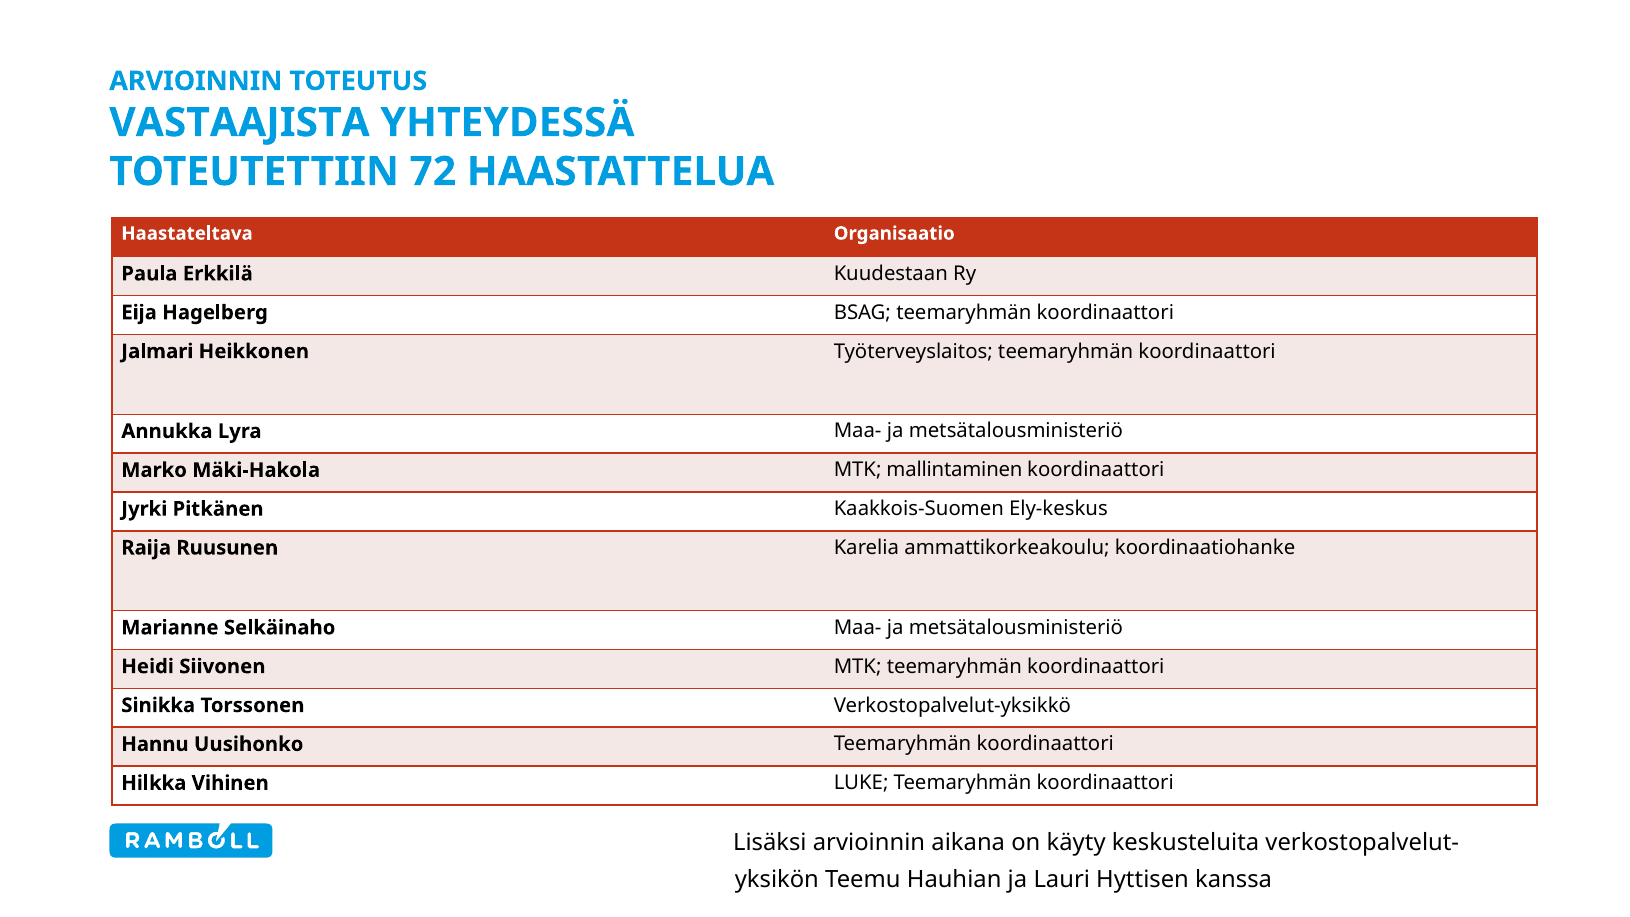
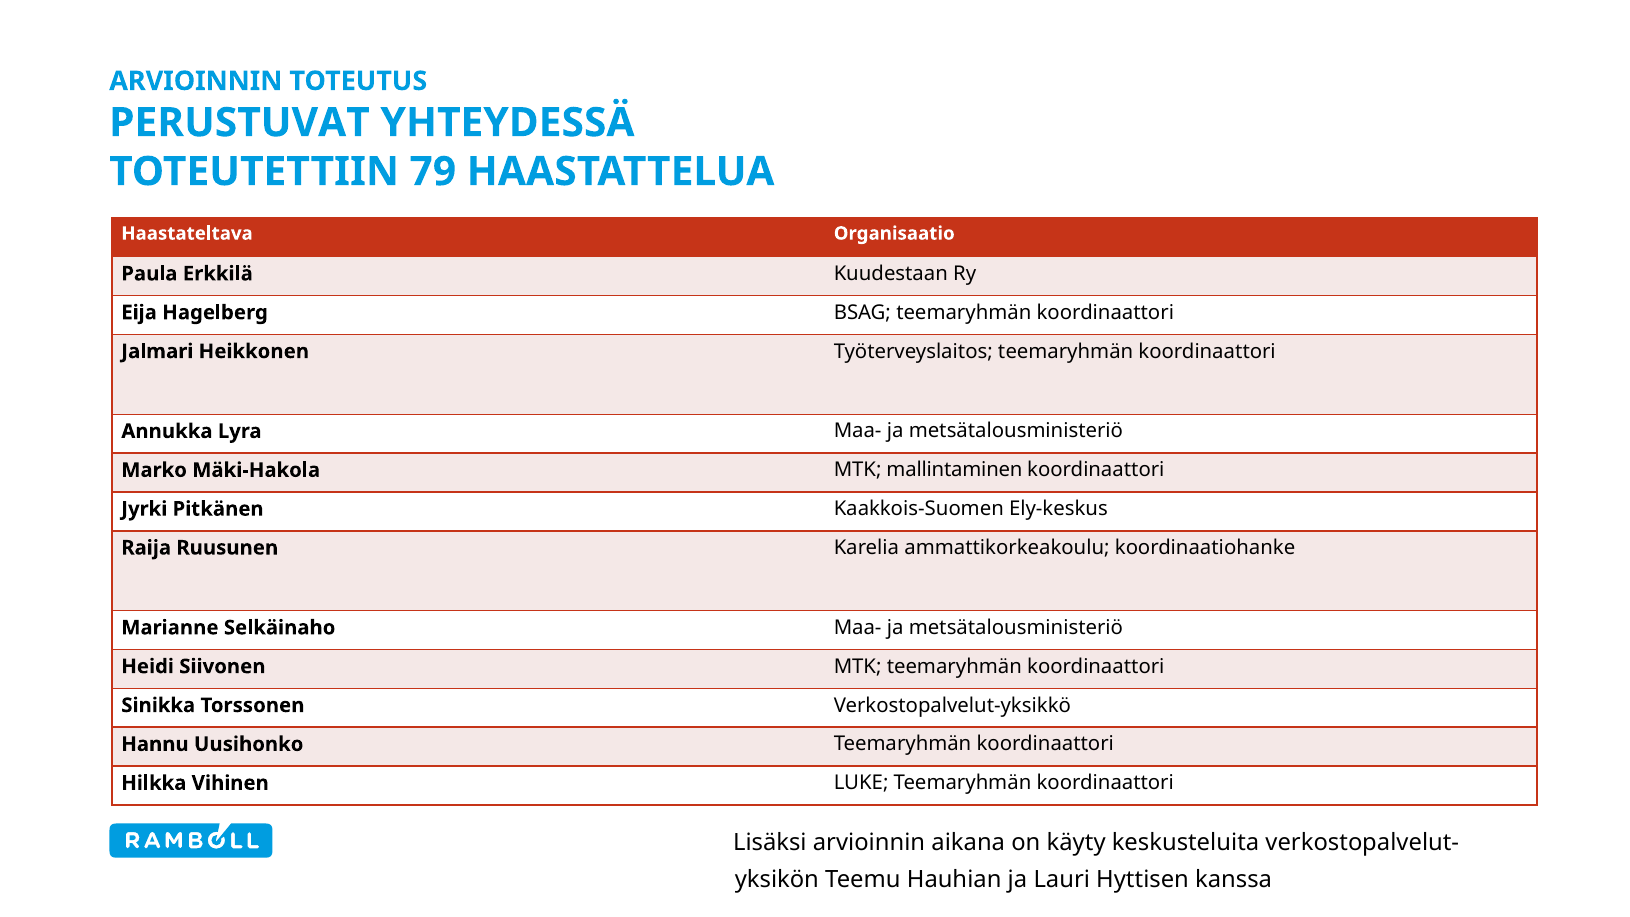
VASTAAJISTA: VASTAAJISTA -> PERUSTUVAT (239, 123)
72: 72 -> 79 (433, 172)
